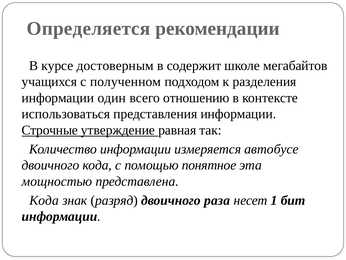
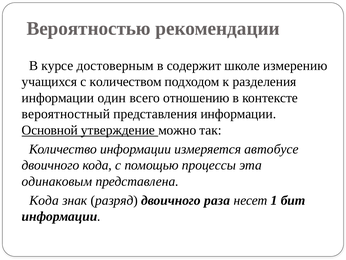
Определяется: Определяется -> Вероятностью (89, 28)
мегабайтов: мегабайтов -> измерению (295, 65)
полученном: полученном -> количеством (126, 82)
использоваться: использоваться -> вероятностный (66, 114)
Строчные: Строчные -> Основной (50, 130)
равная: равная -> можно (177, 130)
понятное: понятное -> процессы (209, 165)
мощностью: мощностью -> одинаковым (57, 181)
